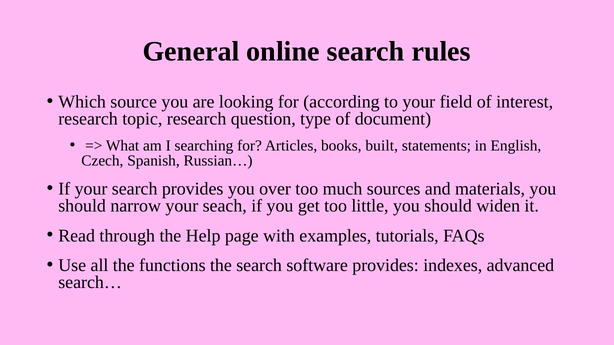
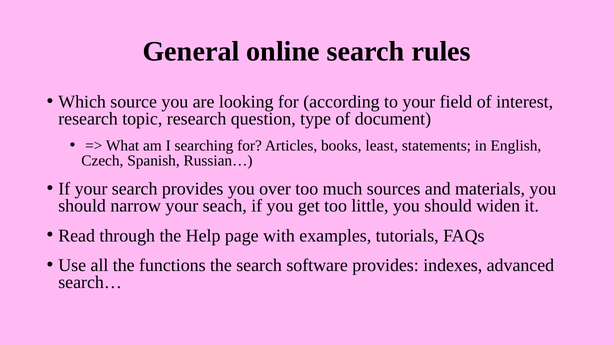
built: built -> least (382, 146)
